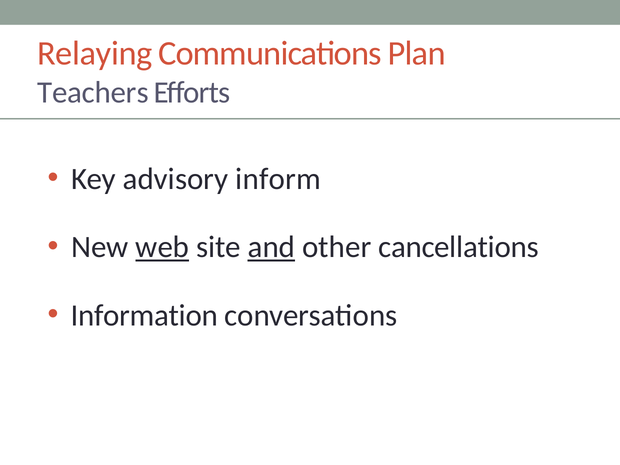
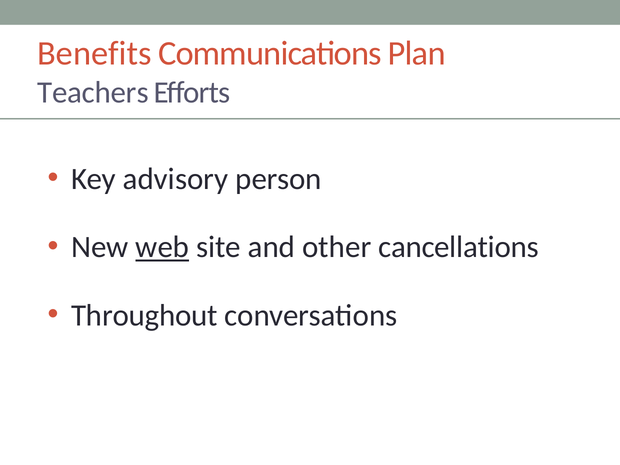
Relaying: Relaying -> Benefits (95, 54)
inform: inform -> person (278, 179)
and underline: present -> none (271, 247)
Information: Information -> Throughout (144, 315)
